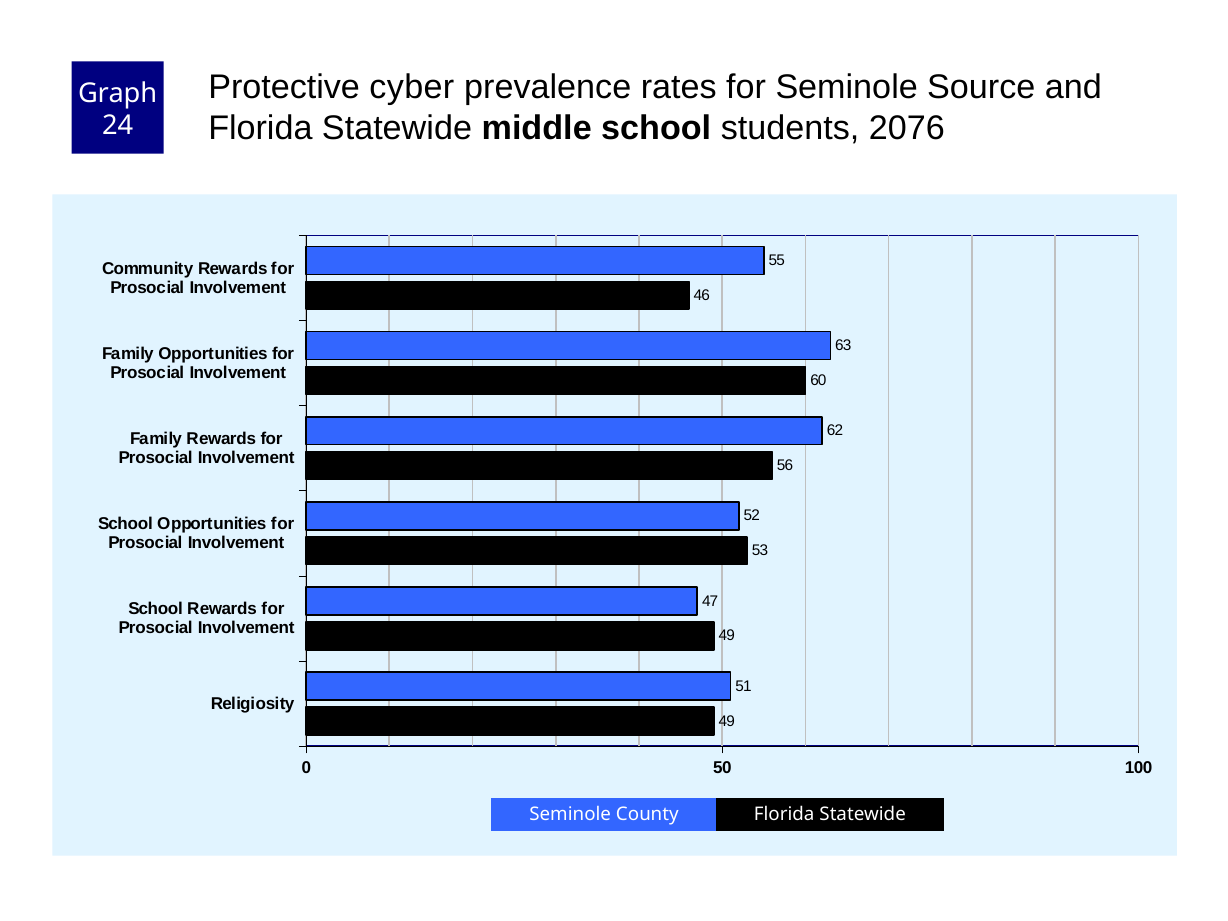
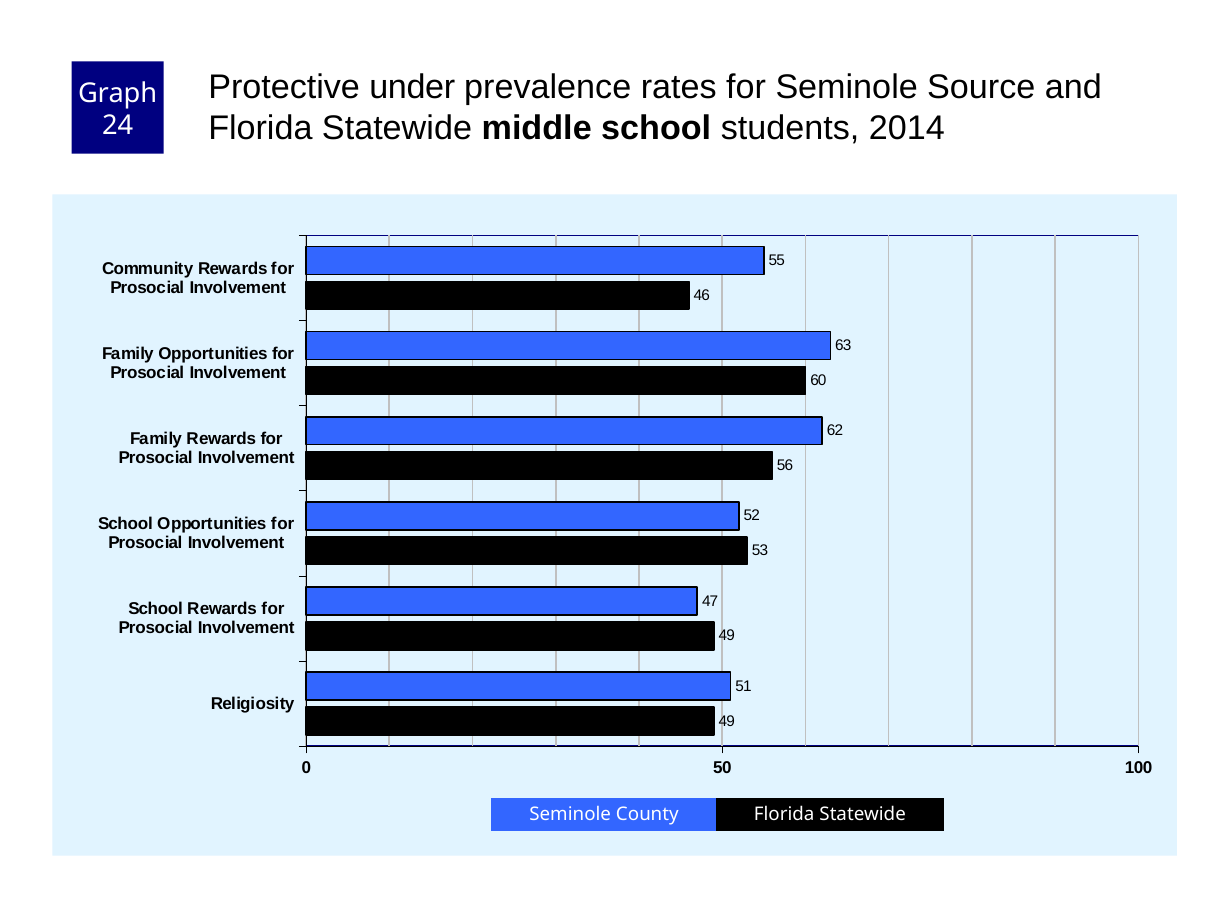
cyber: cyber -> under (412, 87)
2076: 2076 -> 2014 (907, 128)
